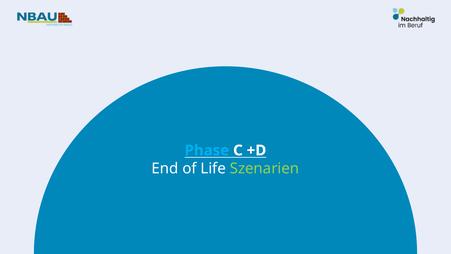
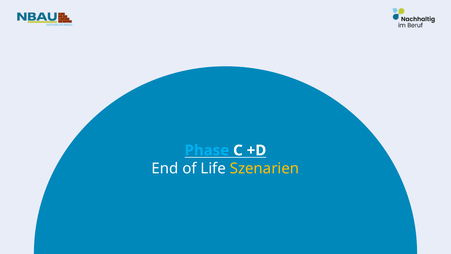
Szenarien colour: light green -> yellow (265, 168)
